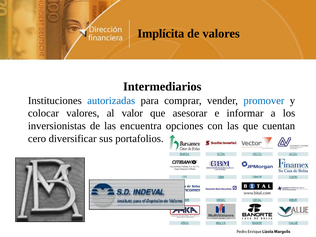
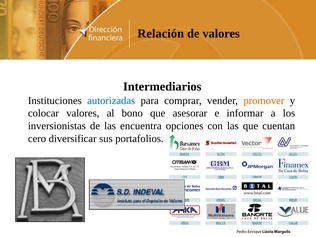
Implícita: Implícita -> Relación (161, 33)
promover colour: blue -> orange (264, 101)
valor: valor -> bono (132, 113)
